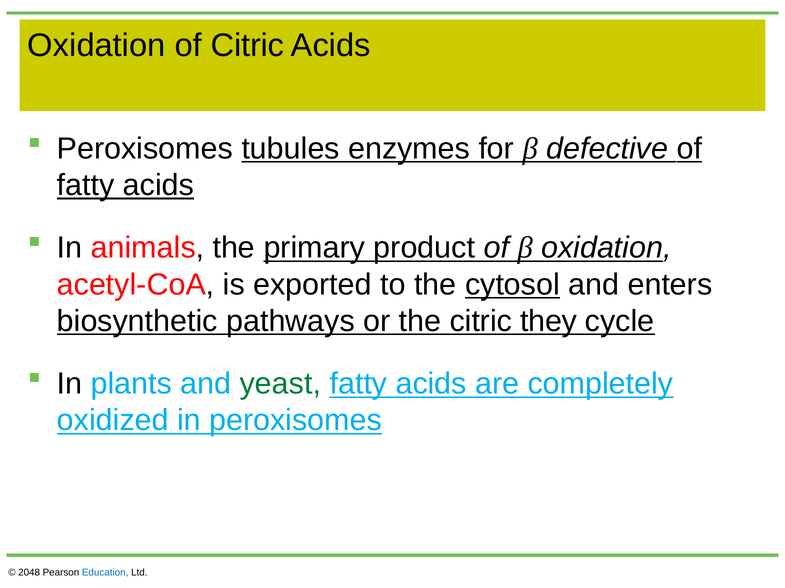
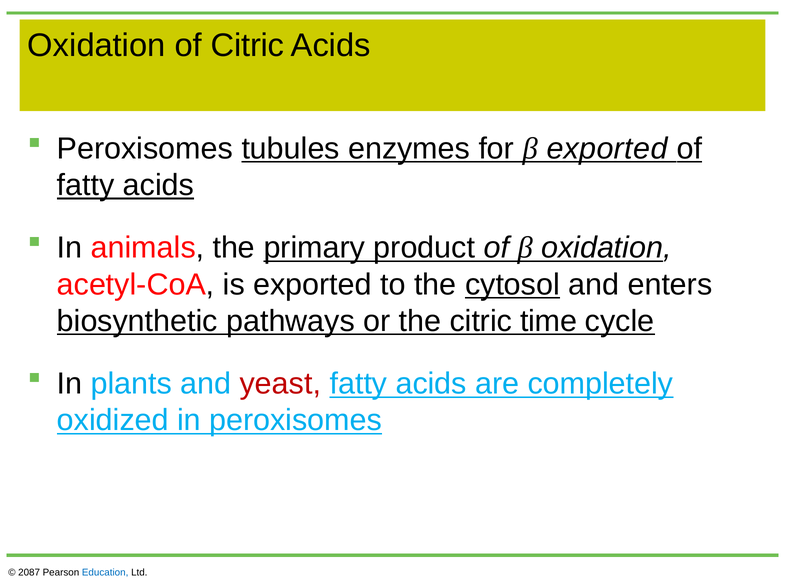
β defective: defective -> exported (607, 149)
they: they -> time (549, 321)
yeast colour: green -> red (280, 384)
2048: 2048 -> 2087 (29, 573)
